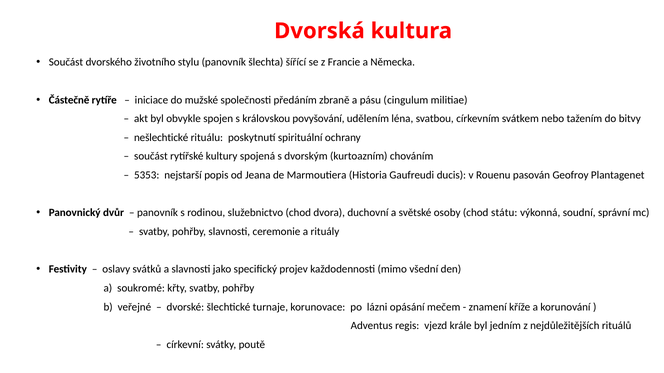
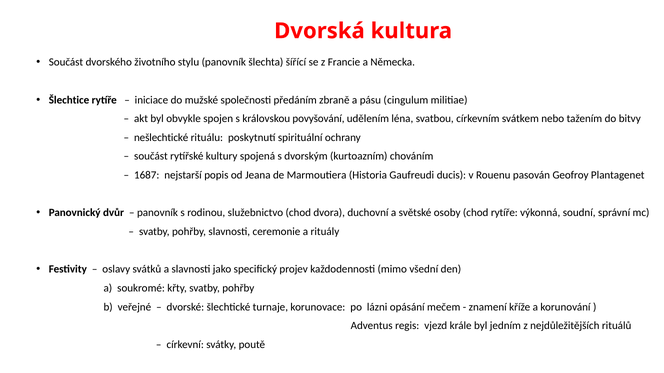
Částečně: Částečně -> Šlechtice (69, 100)
5353: 5353 -> 1687 (147, 175)
chod státu: státu -> rytíře (504, 213)
